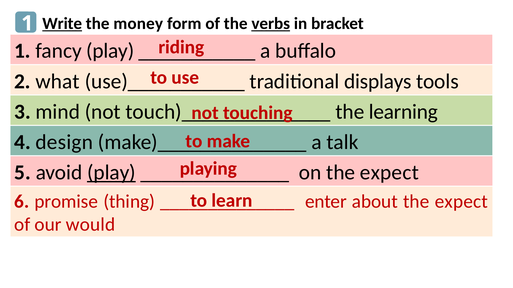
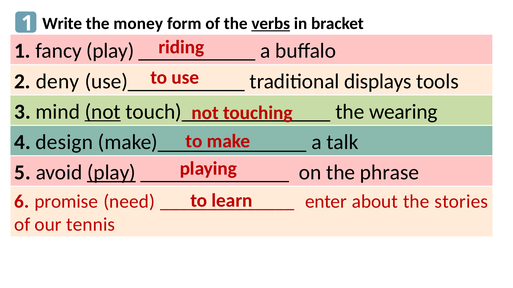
Write underline: present -> none (62, 24)
what: what -> deny (58, 81)
not underline: none -> present (103, 112)
learning: learning -> wearing (403, 112)
on the expect: expect -> phrase (389, 173)
thing: thing -> need (129, 202)
about the expect: expect -> stories (461, 202)
would: would -> tennis (91, 225)
